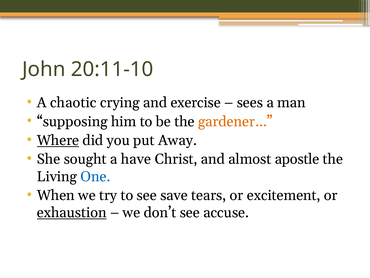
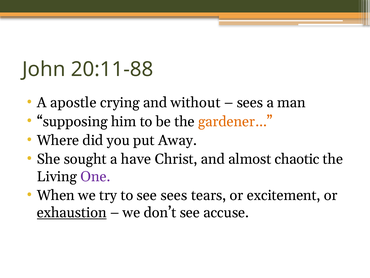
20:11-10: 20:11-10 -> 20:11-88 (112, 69)
chaotic: chaotic -> apostle (73, 102)
exercise: exercise -> without (196, 102)
Where underline: present -> none (58, 140)
apostle: apostle -> chaotic (297, 159)
One colour: blue -> purple (95, 176)
see save: save -> sees (174, 195)
